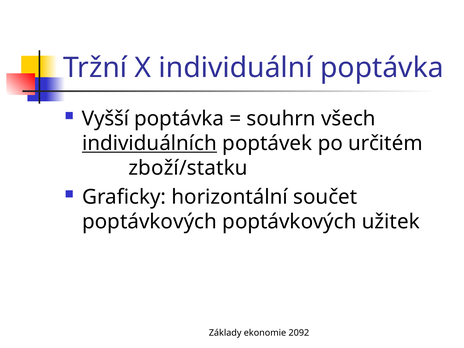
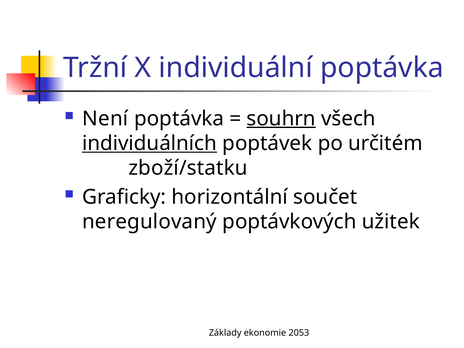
Vyšší: Vyšší -> Není (105, 119)
souhrn underline: none -> present (281, 119)
poptávkových: poptávkových -> neregulovaný (149, 222)
2092: 2092 -> 2053 (299, 333)
